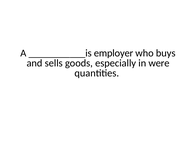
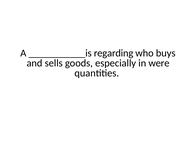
employer: employer -> regarding (114, 53)
